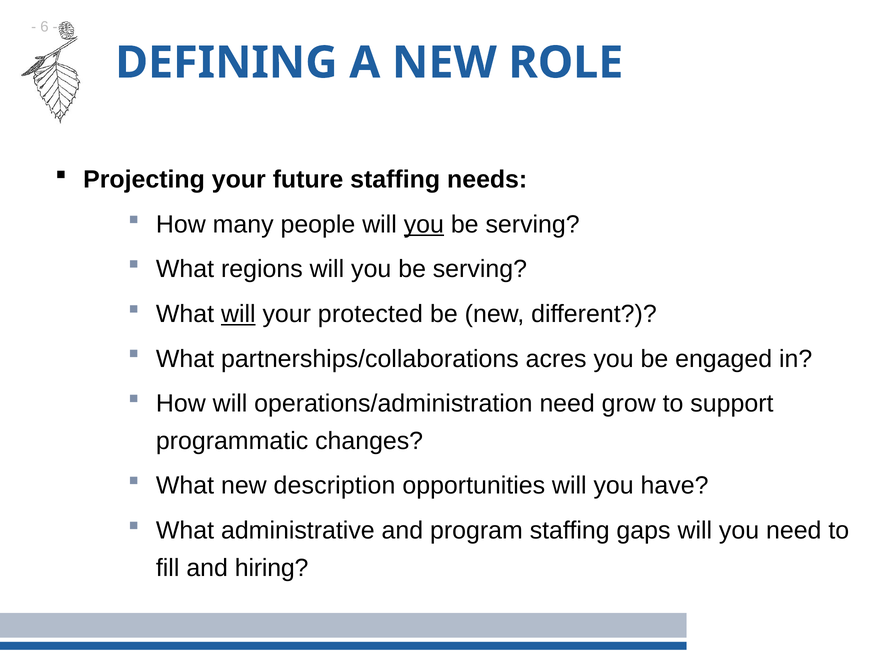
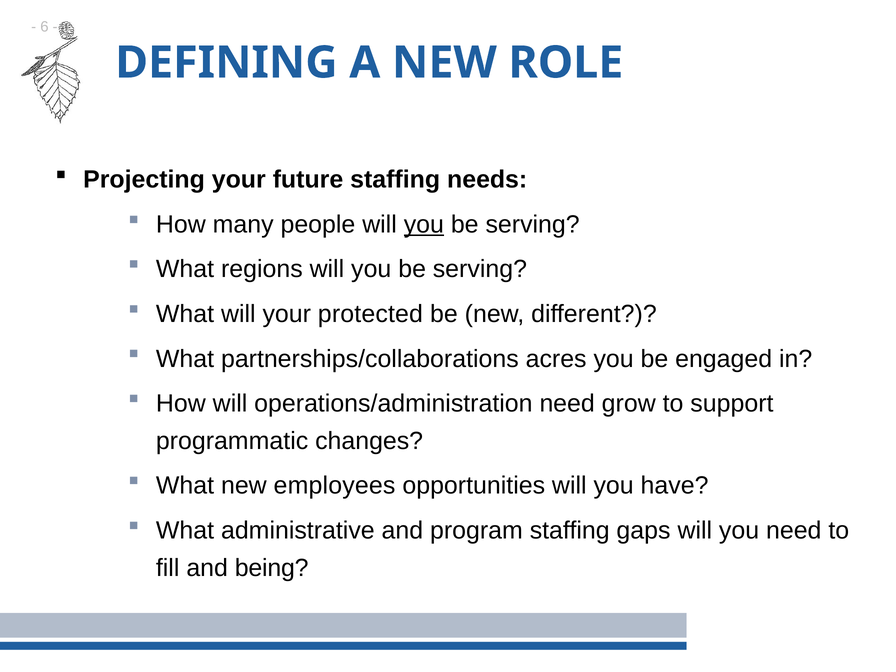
will underline: present -> none (238, 314)
description: description -> employees (335, 486)
hiring: hiring -> being (272, 568)
